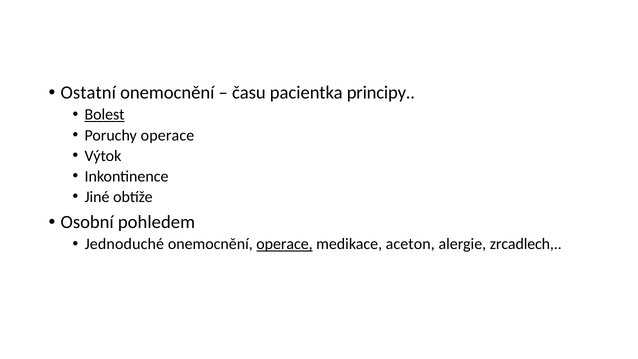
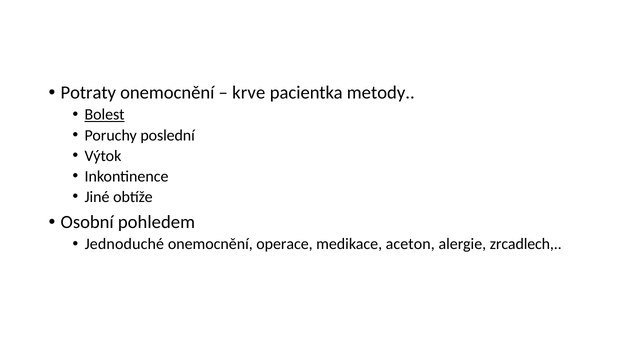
Ostatní: Ostatní -> Potraty (88, 93)
času: času -> krve (249, 93)
principy: principy -> metody (381, 93)
Poruchy operace: operace -> poslední (168, 135)
operace underline: present -> none (284, 244)
